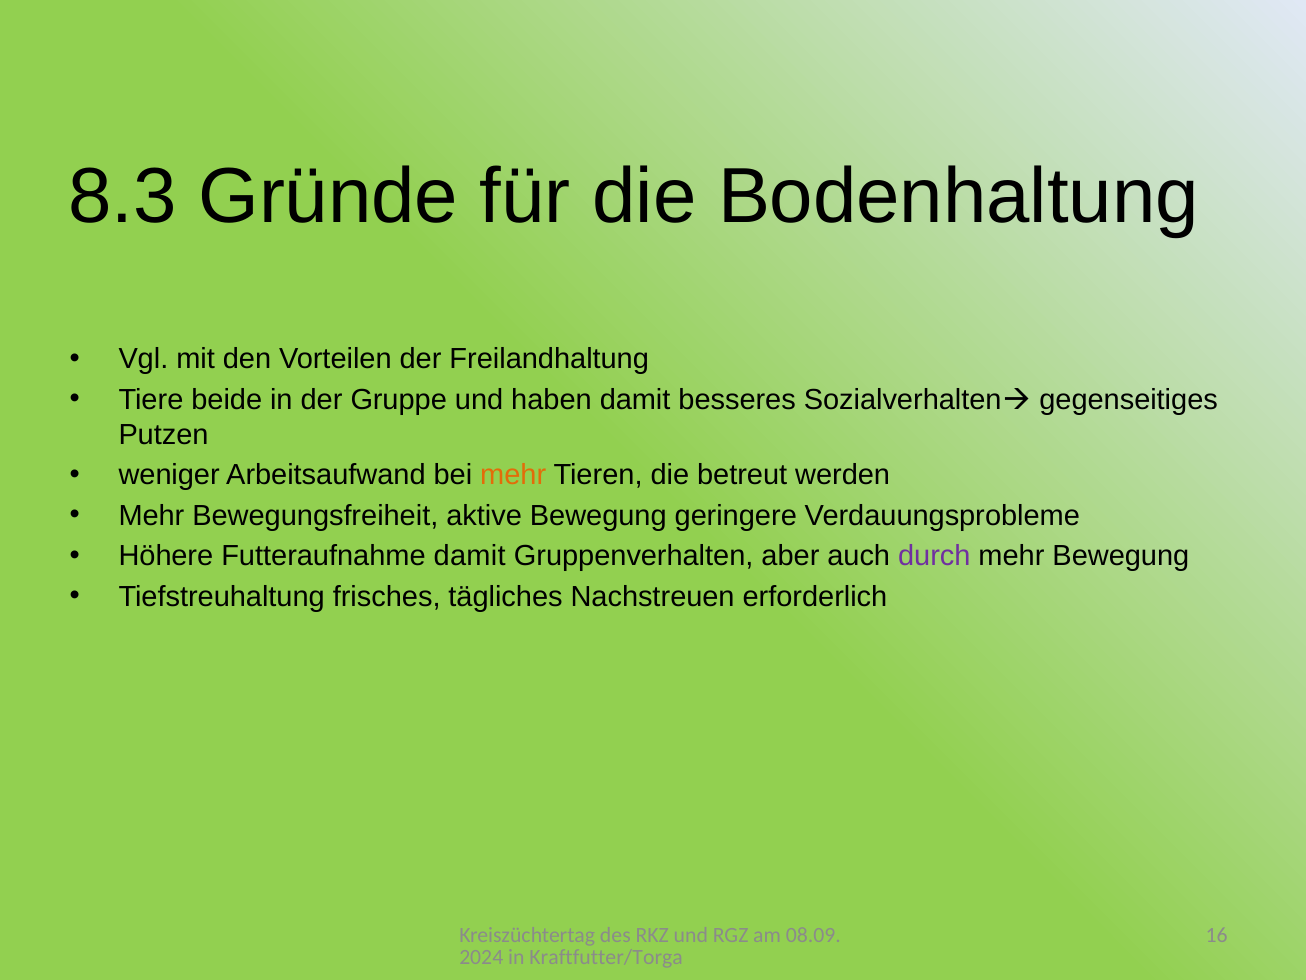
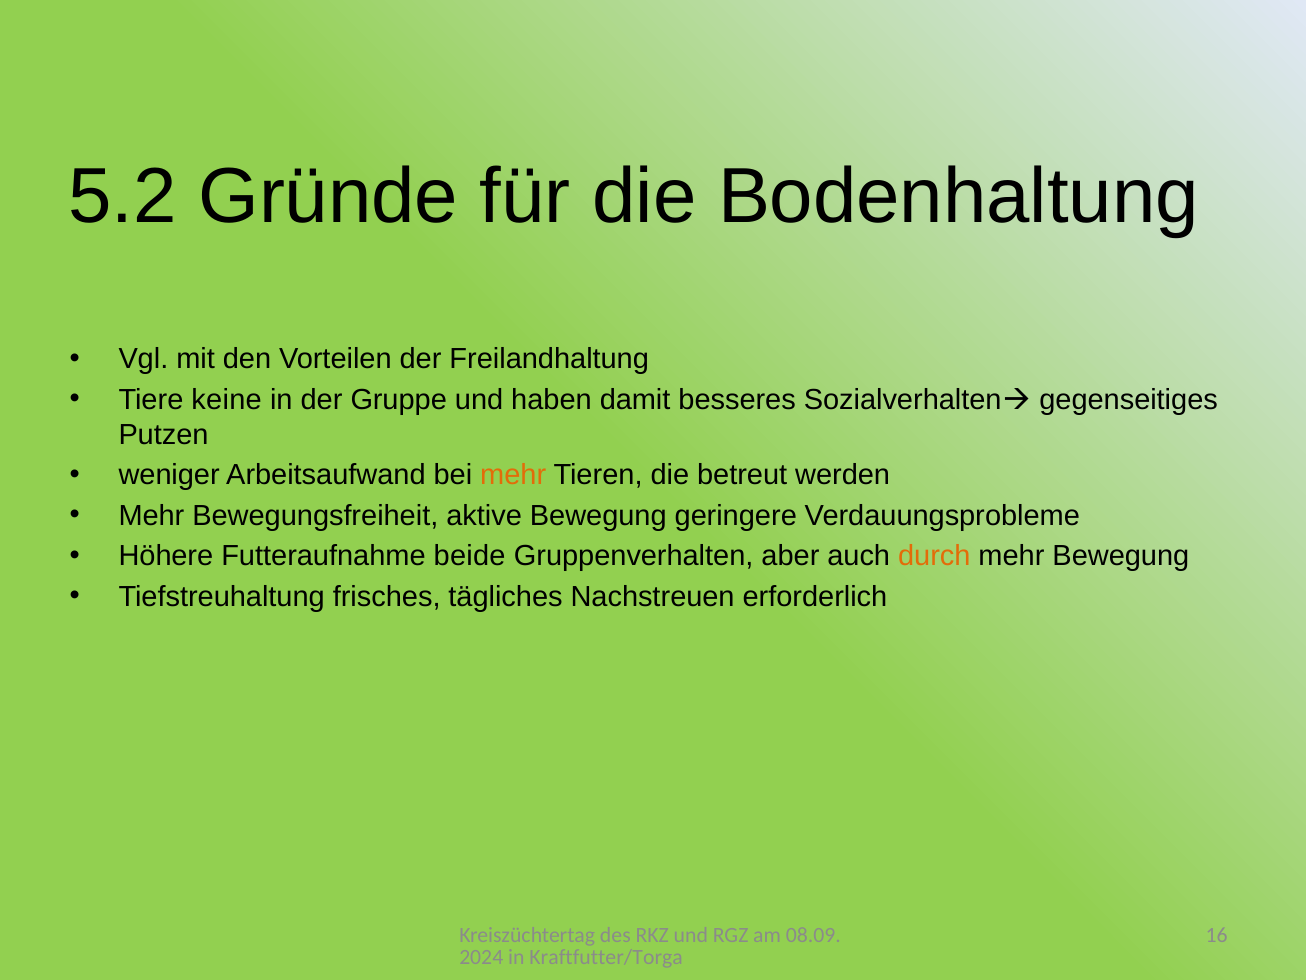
8.3: 8.3 -> 5.2 (123, 196)
beide: beide -> keine (227, 400)
Futteraufnahme damit: damit -> beide (470, 556)
durch colour: purple -> orange (934, 556)
